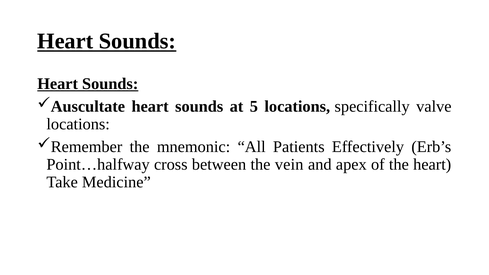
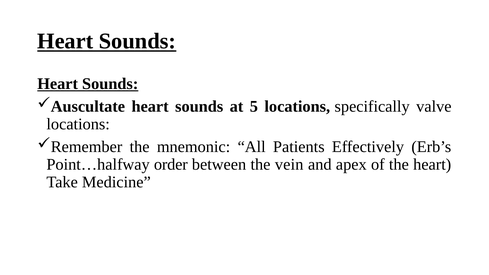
cross: cross -> order (171, 164)
